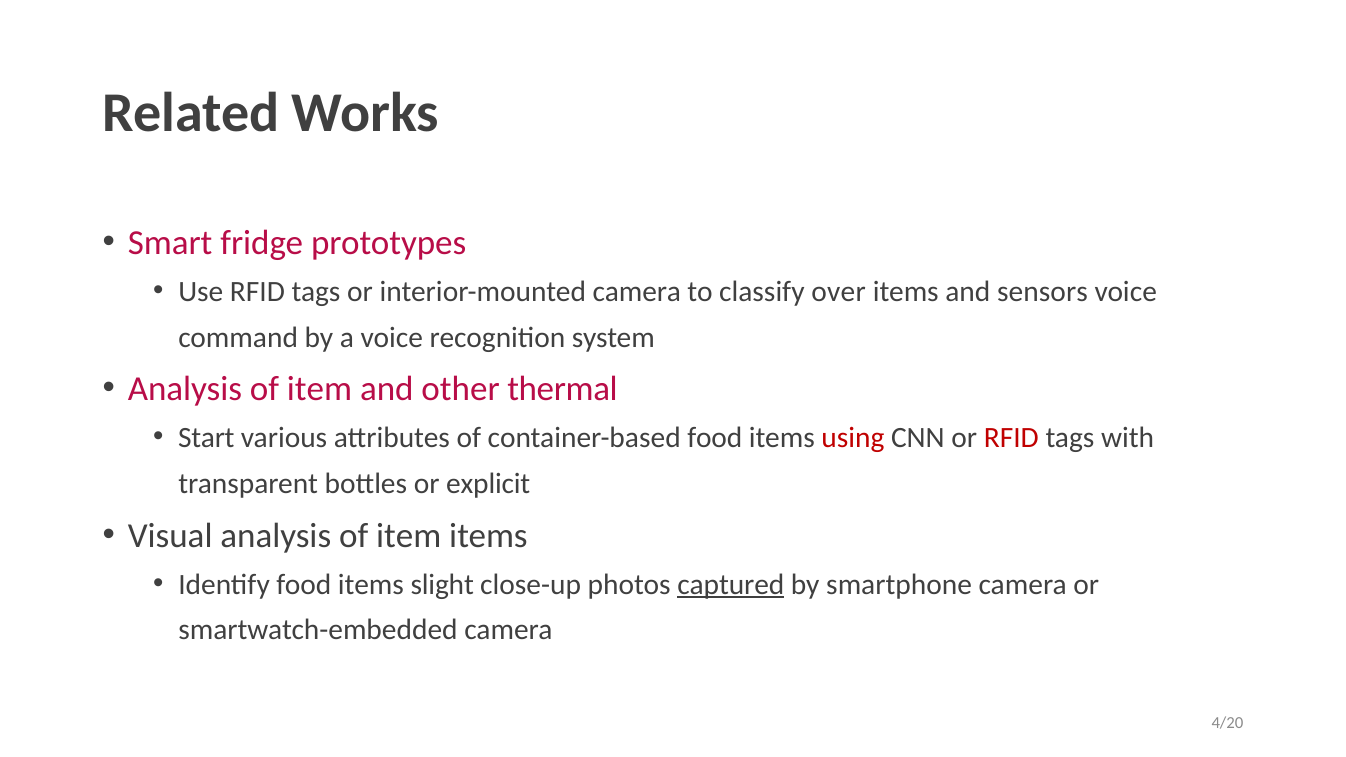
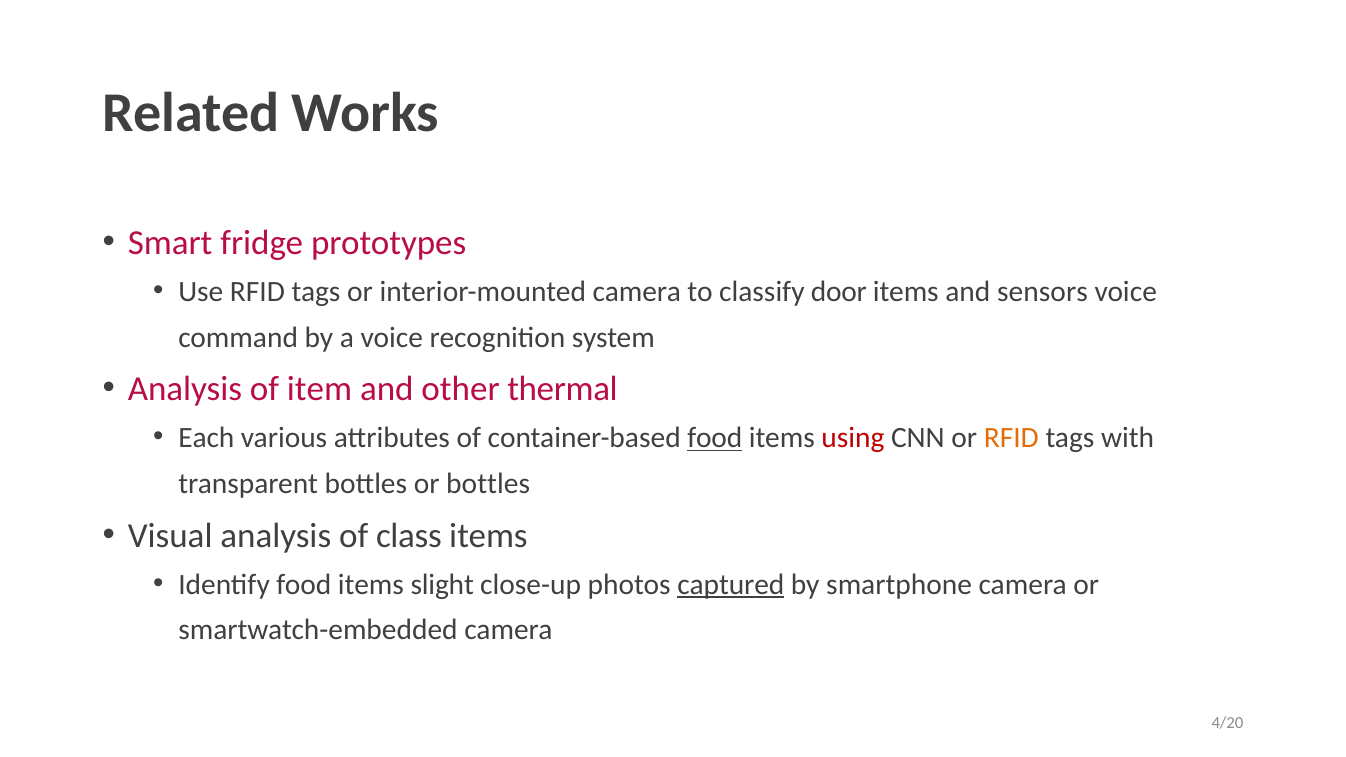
over: over -> door (839, 292)
Start: Start -> Each (206, 438)
food underline: none -> present (715, 438)
RFID colour: red -> orange (1011, 438)
or explicit: explicit -> bottles (488, 484)
Visual analysis of item: item -> class (409, 536)
